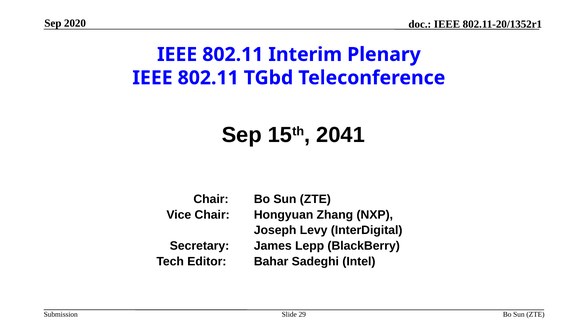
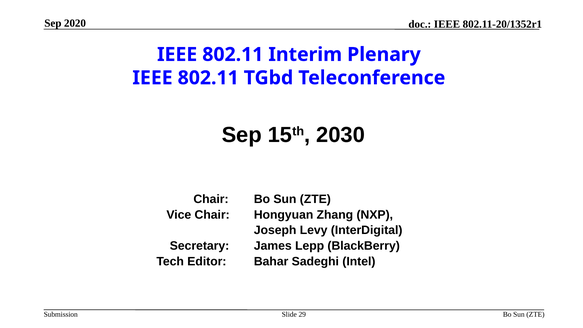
2041: 2041 -> 2030 (341, 135)
